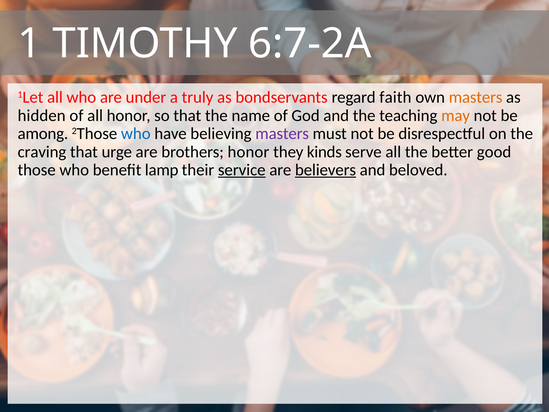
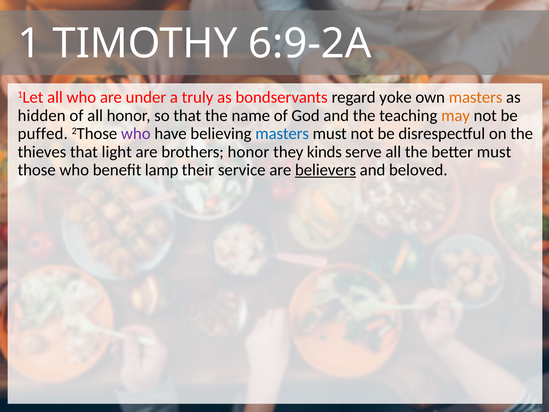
6:7-2A: 6:7-2A -> 6:9-2A (310, 44)
faith: faith -> yoke (396, 97)
among: among -> puffed (43, 134)
who colour: blue -> purple (136, 134)
masters colour: purple -> blue (282, 134)
craving: craving -> thieves (42, 152)
urge: urge -> light (117, 152)
better good: good -> must (494, 152)
service underline: present -> none (242, 170)
